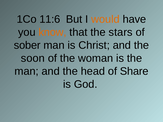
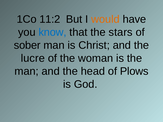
11:6: 11:6 -> 11:2 (50, 19)
know colour: orange -> blue (53, 32)
soon: soon -> lucre (33, 58)
Share: Share -> Plows (134, 71)
